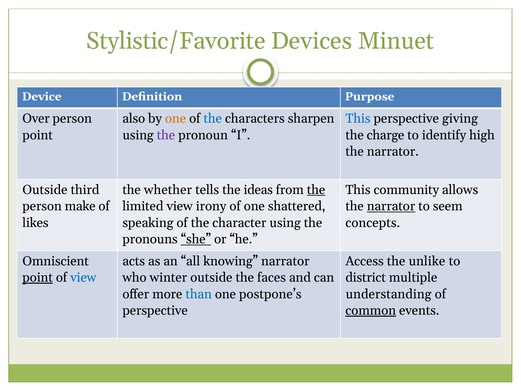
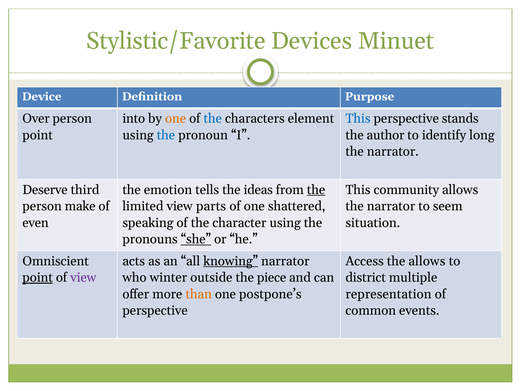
also: also -> into (134, 119)
sharpen: sharpen -> element (311, 119)
giving: giving -> stands (460, 119)
the colour: purple -> blue (166, 135)
charge: charge -> author (386, 135)
high: high -> long (482, 135)
Outside: Outside -> Deserve (45, 190)
whether: whether -> emotion (168, 190)
irony: irony -> parts (211, 206)
narrator underline: present -> none (391, 206)
likes: likes -> even (36, 223)
concepts: concepts -> situation (373, 223)
knowing underline: none -> present (231, 261)
the unlike: unlike -> allows (427, 261)
view colour: blue -> purple (83, 277)
faces: faces -> piece (272, 277)
than colour: blue -> orange (199, 294)
understanding: understanding -> representation (388, 294)
common underline: present -> none (371, 310)
